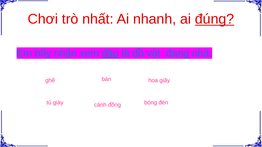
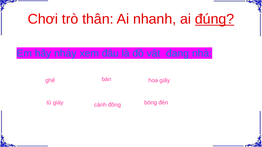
nhất: nhất -> thân (98, 19)
nhận: nhận -> nháy (65, 53)
đâu underline: present -> none (110, 53)
